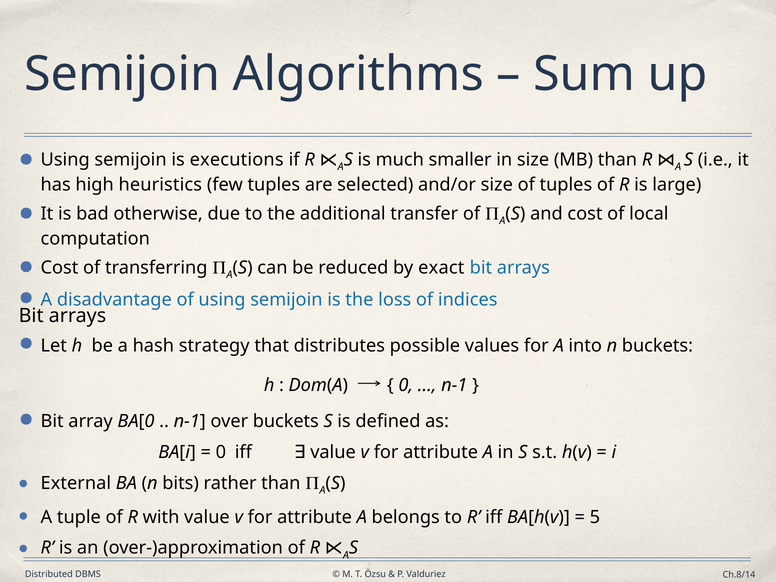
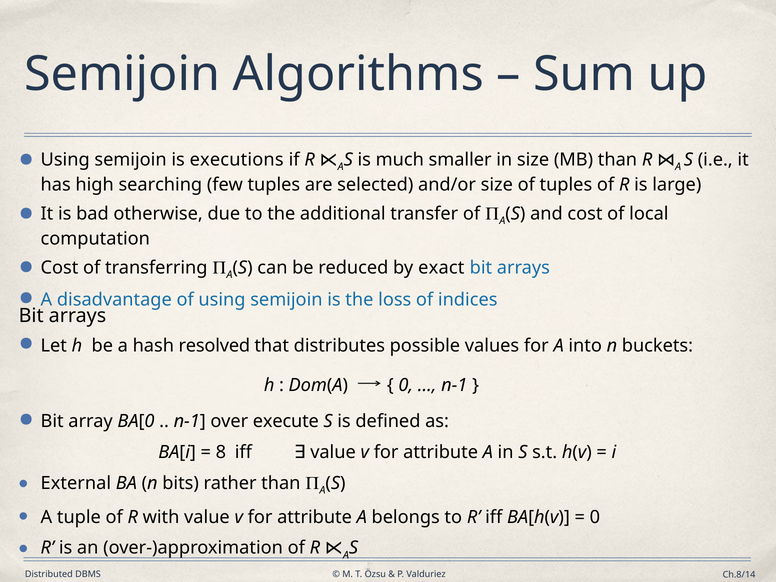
heuristics: heuristics -> searching (160, 185)
strategy: strategy -> resolved (214, 346)
over buckets: buckets -> execute (286, 421)
0: 0 -> 8 (221, 452)
5: 5 -> 0 (595, 517)
